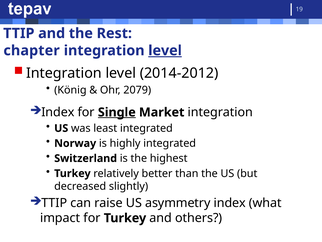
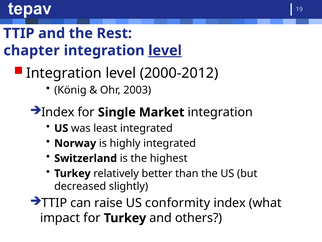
2014-2012: 2014-2012 -> 2000-2012 (179, 73)
2079: 2079 -> 2003 (137, 90)
Single underline: present -> none (117, 112)
asymmetry: asymmetry -> conformity (178, 203)
